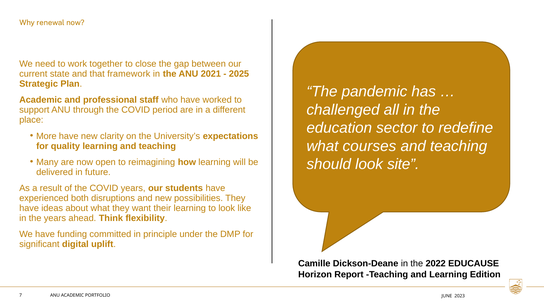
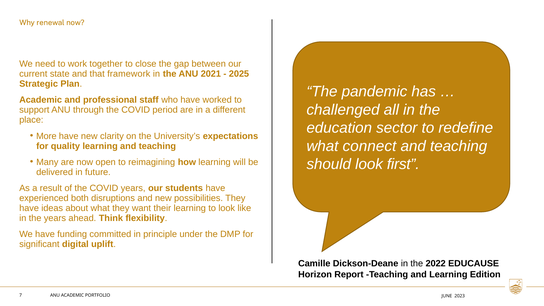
courses: courses -> connect (369, 146)
site: site -> first (403, 164)
